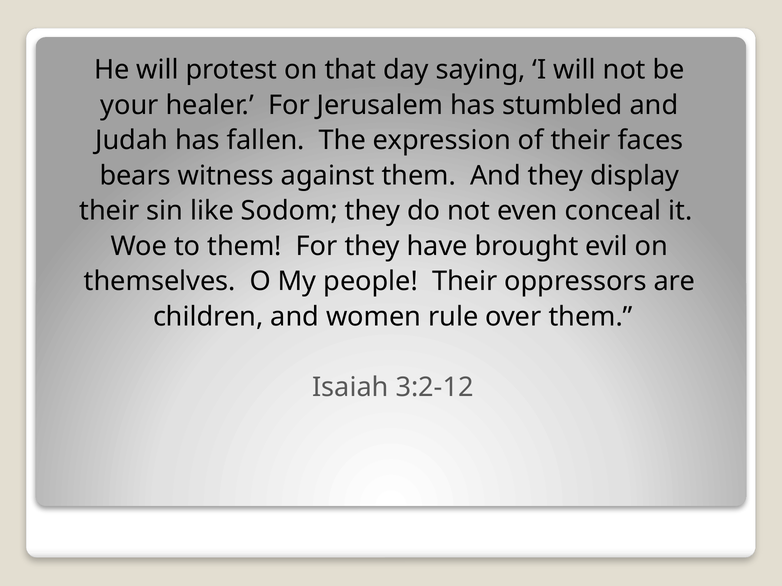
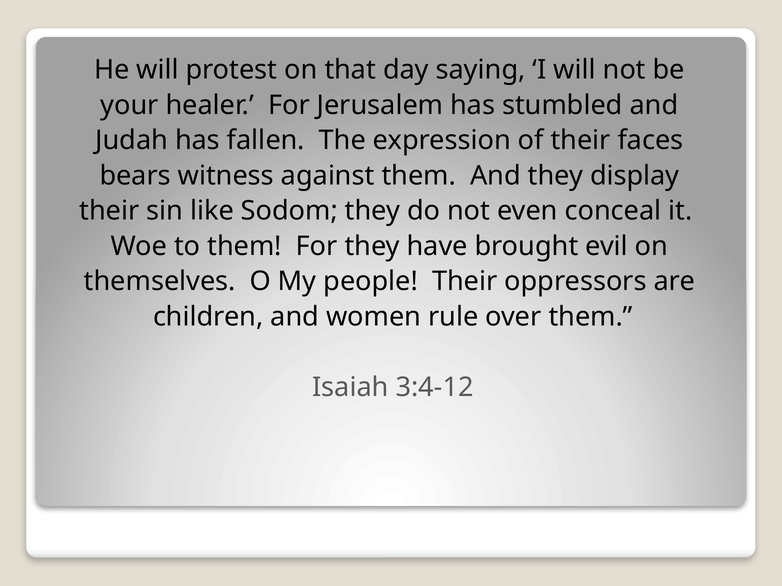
3:2-12: 3:2-12 -> 3:4-12 (435, 387)
